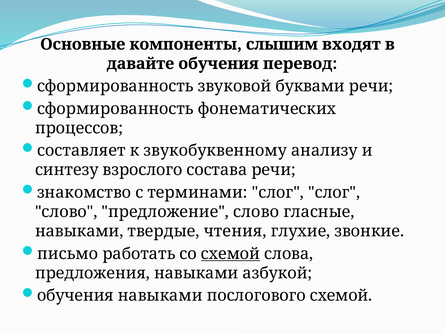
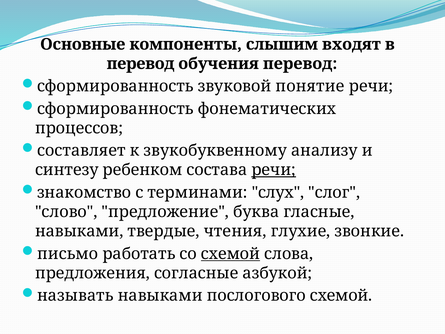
давайте: давайте -> перевод (141, 64)
буквами: буквами -> понятие (310, 86)
взрослого: взрослого -> ребенком (142, 170)
речи underline: none -> present (274, 170)
терминами слог: слог -> слух (278, 192)
предложение слово: слово -> буква (256, 212)
предложения навыками: навыками -> согласные (196, 273)
обучения: обучения -> называть (75, 295)
